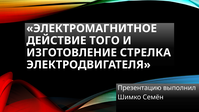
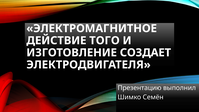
СТРЕЛКА: СТРЕЛКА -> СОЗДАЕТ (145, 53)
